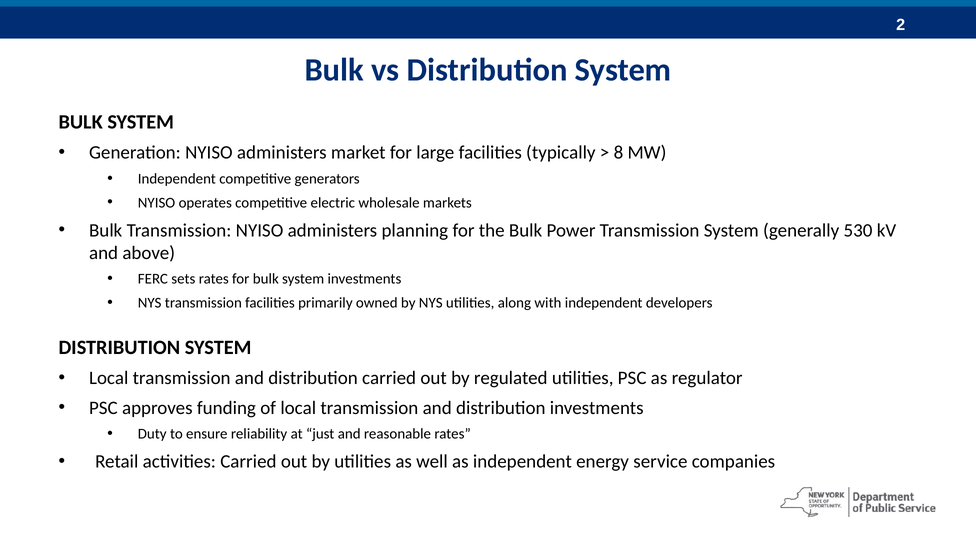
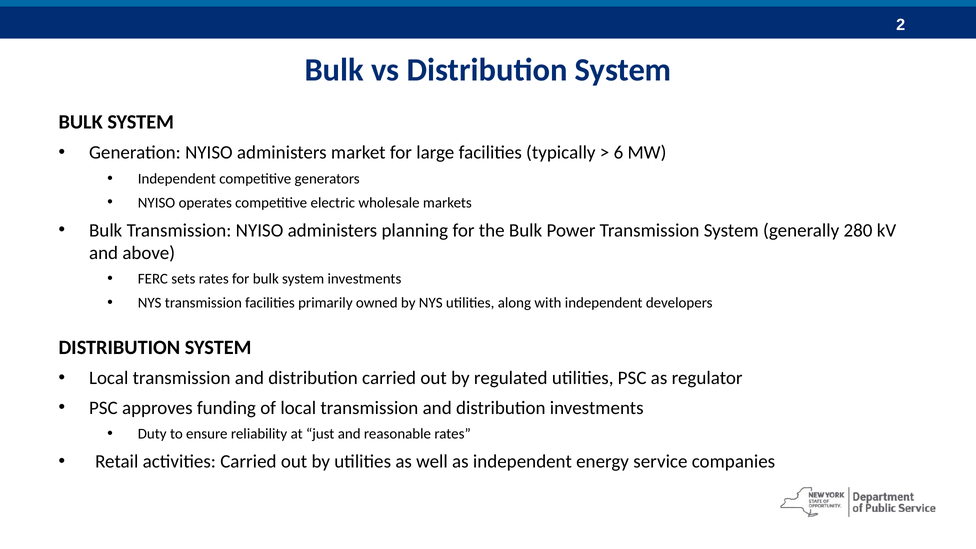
8: 8 -> 6 (618, 153)
530: 530 -> 280 (858, 230)
